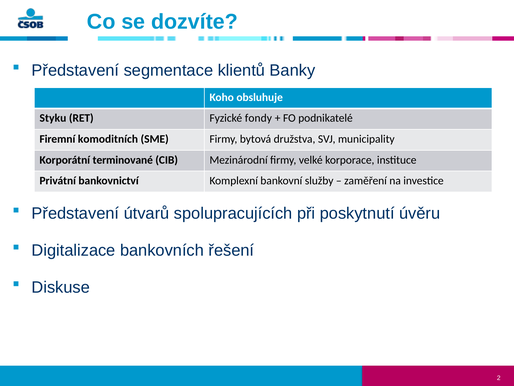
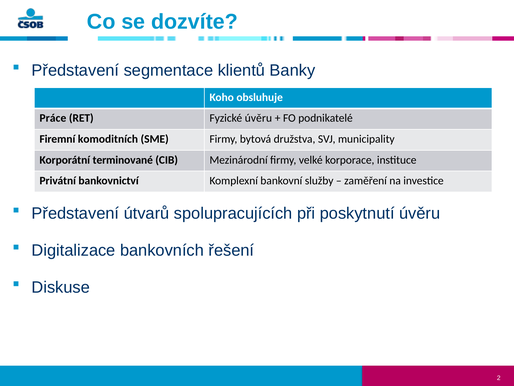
Styku: Styku -> Práce (53, 118)
Fyzické fondy: fondy -> úvěru (258, 118)
